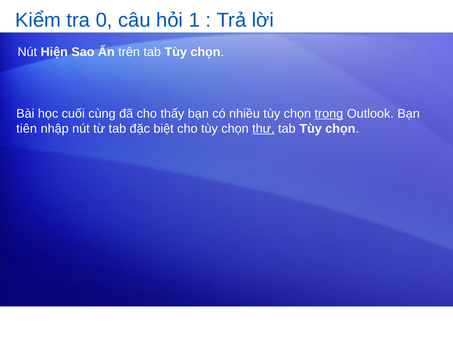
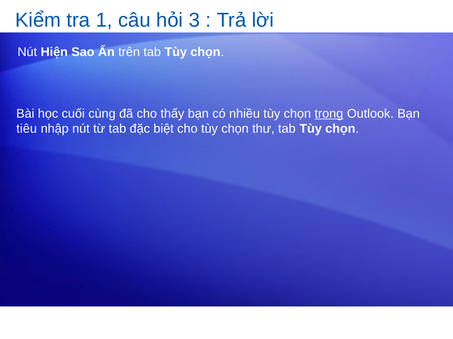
0: 0 -> 1 (104, 20)
1: 1 -> 3 (194, 20)
tiên: tiên -> tiêu (27, 129)
thư underline: present -> none (263, 129)
